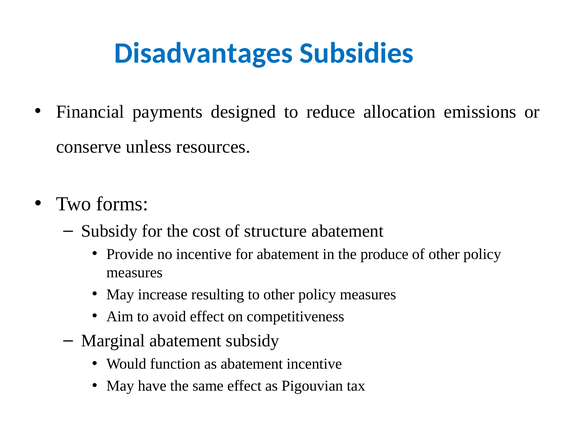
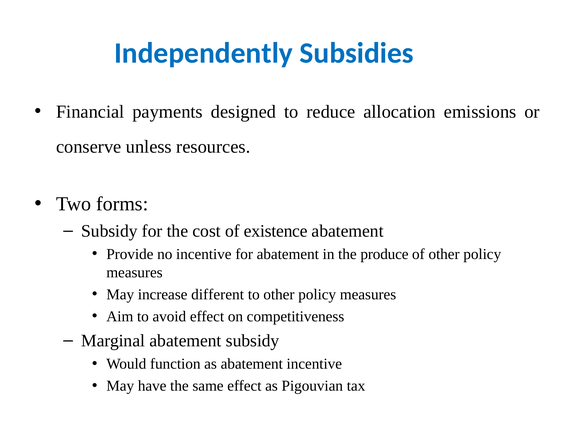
Disadvantages: Disadvantages -> Independently (203, 53)
structure: structure -> existence (276, 231)
resulting: resulting -> different (218, 295)
